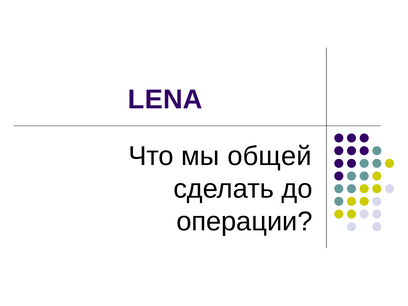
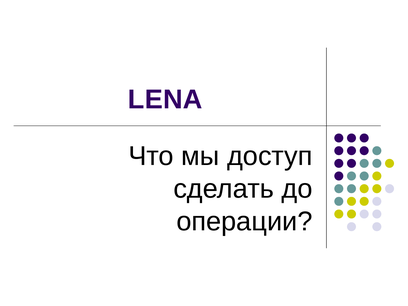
общей: общей -> доступ (270, 156)
